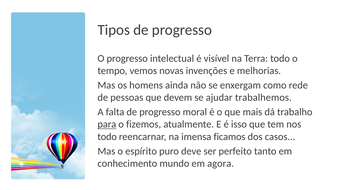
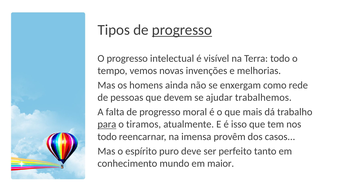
progresso underline: none -> present (182, 30)
fizemos: fizemos -> tiramos (144, 124)
ficamos: ficamos -> provêm (230, 136)
agora: agora -> maior (221, 163)
